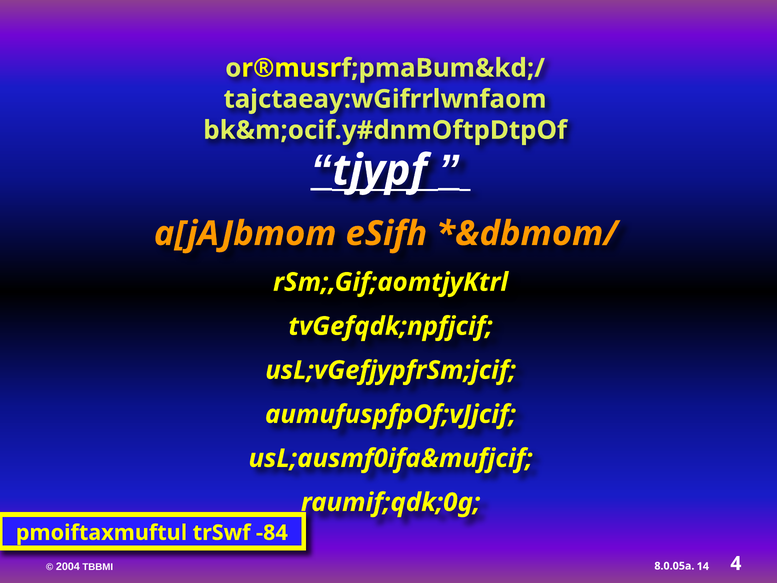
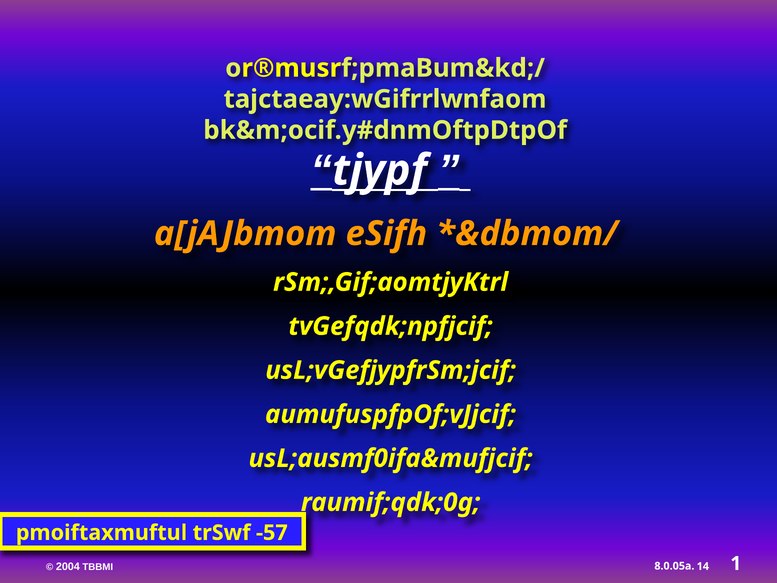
-84: -84 -> -57 (272, 533)
4: 4 -> 1 (736, 563)
